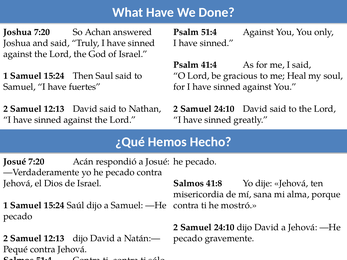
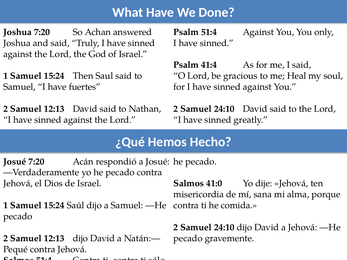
41:8: 41:8 -> 41:0 (214, 184)
mostró: mostró -> comida (239, 206)
